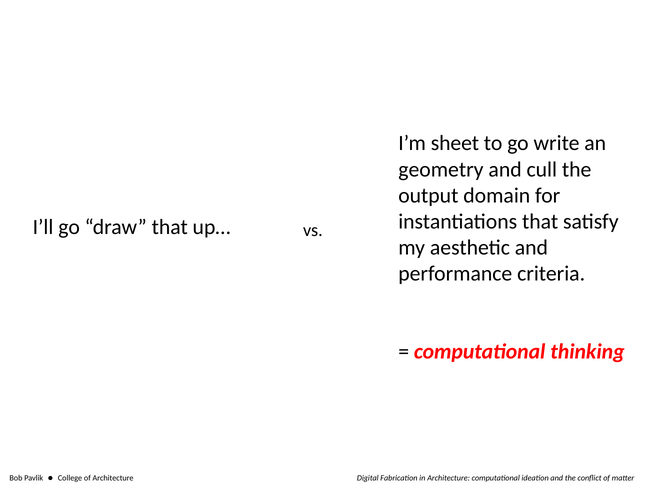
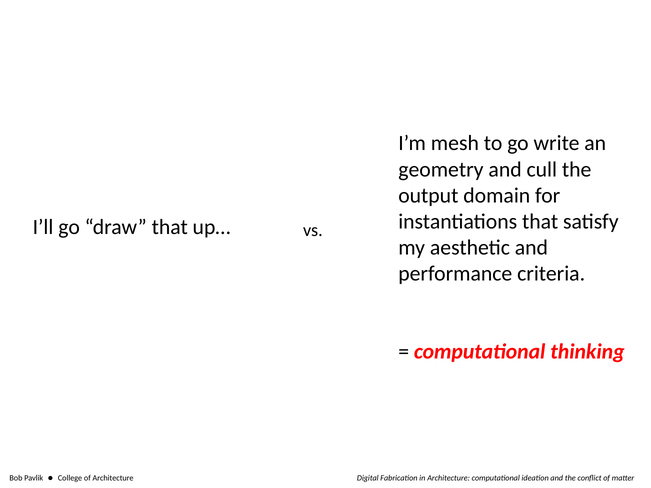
sheet: sheet -> mesh (455, 143)
